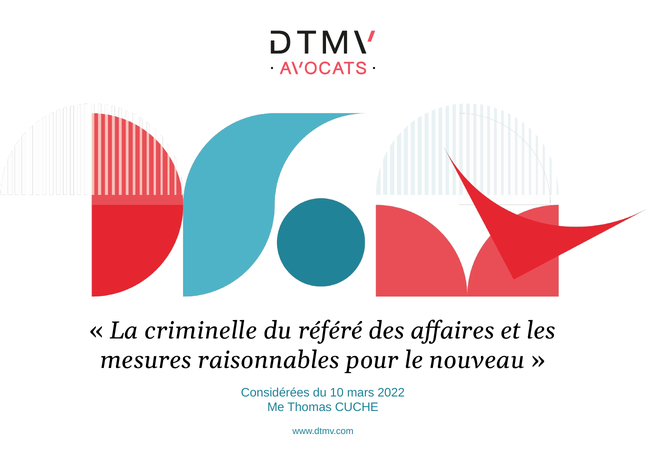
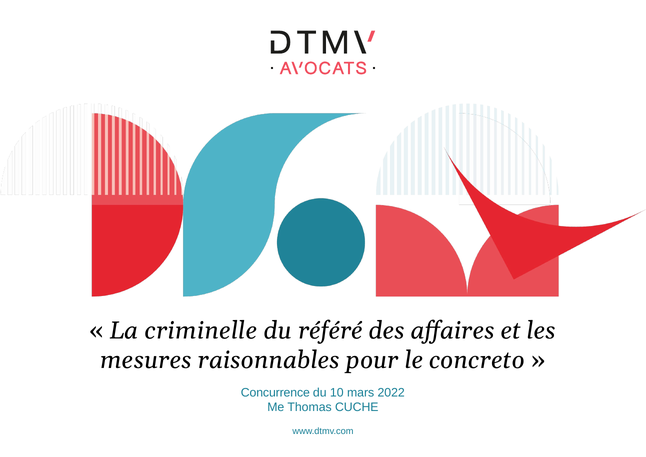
nouveau: nouveau -> concreto (477, 360)
Considérées: Considérées -> Concurrence (275, 393)
